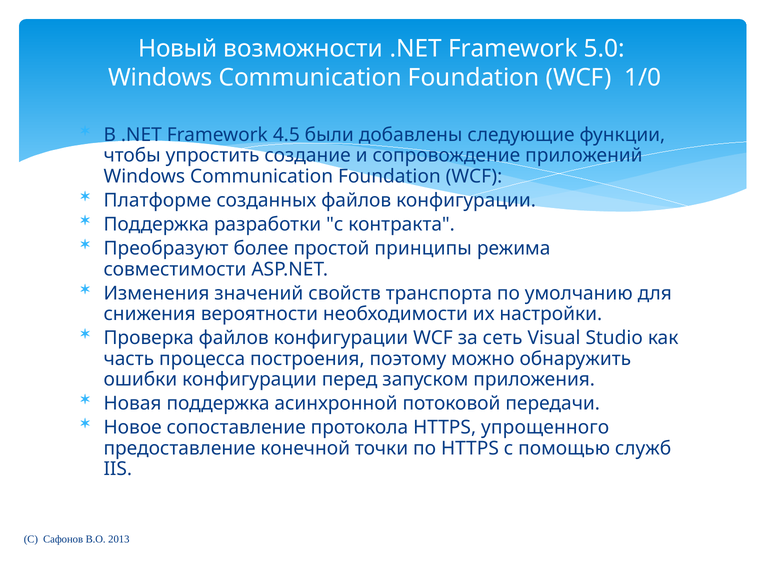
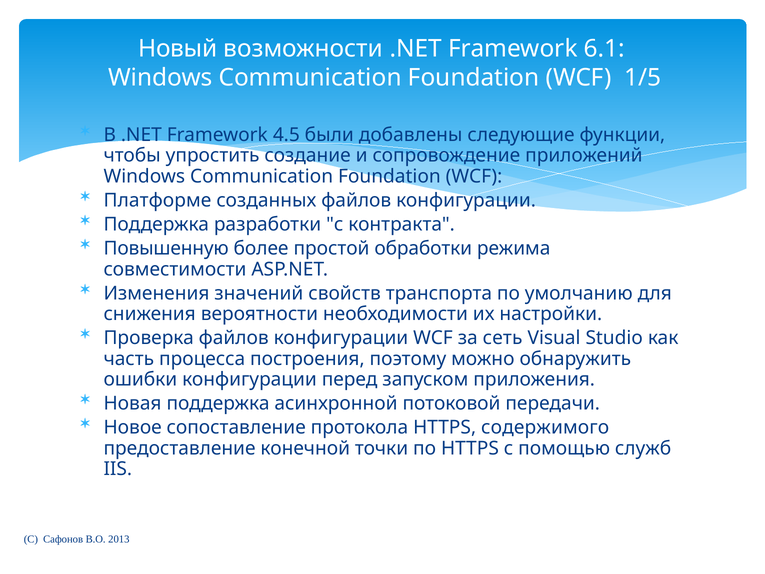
5.0: 5.0 -> 6.1 (604, 48)
1/0: 1/0 -> 1/5 (643, 78)
Преобразуют: Преобразуют -> Повышенную (166, 248)
принципы: принципы -> обработки (423, 248)
упрощенного: упрощенного -> содержимого (545, 427)
